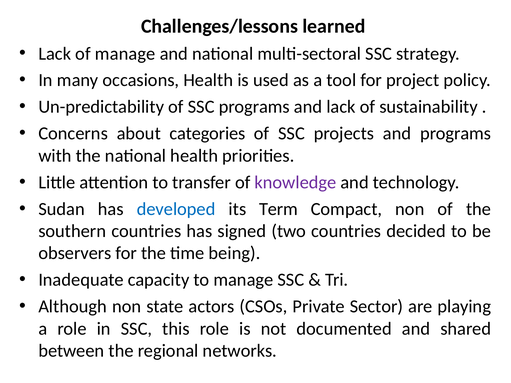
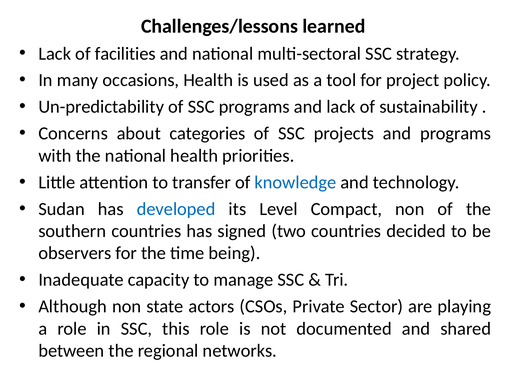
of manage: manage -> facilities (125, 54)
knowledge colour: purple -> blue (295, 182)
Term: Term -> Level (278, 209)
